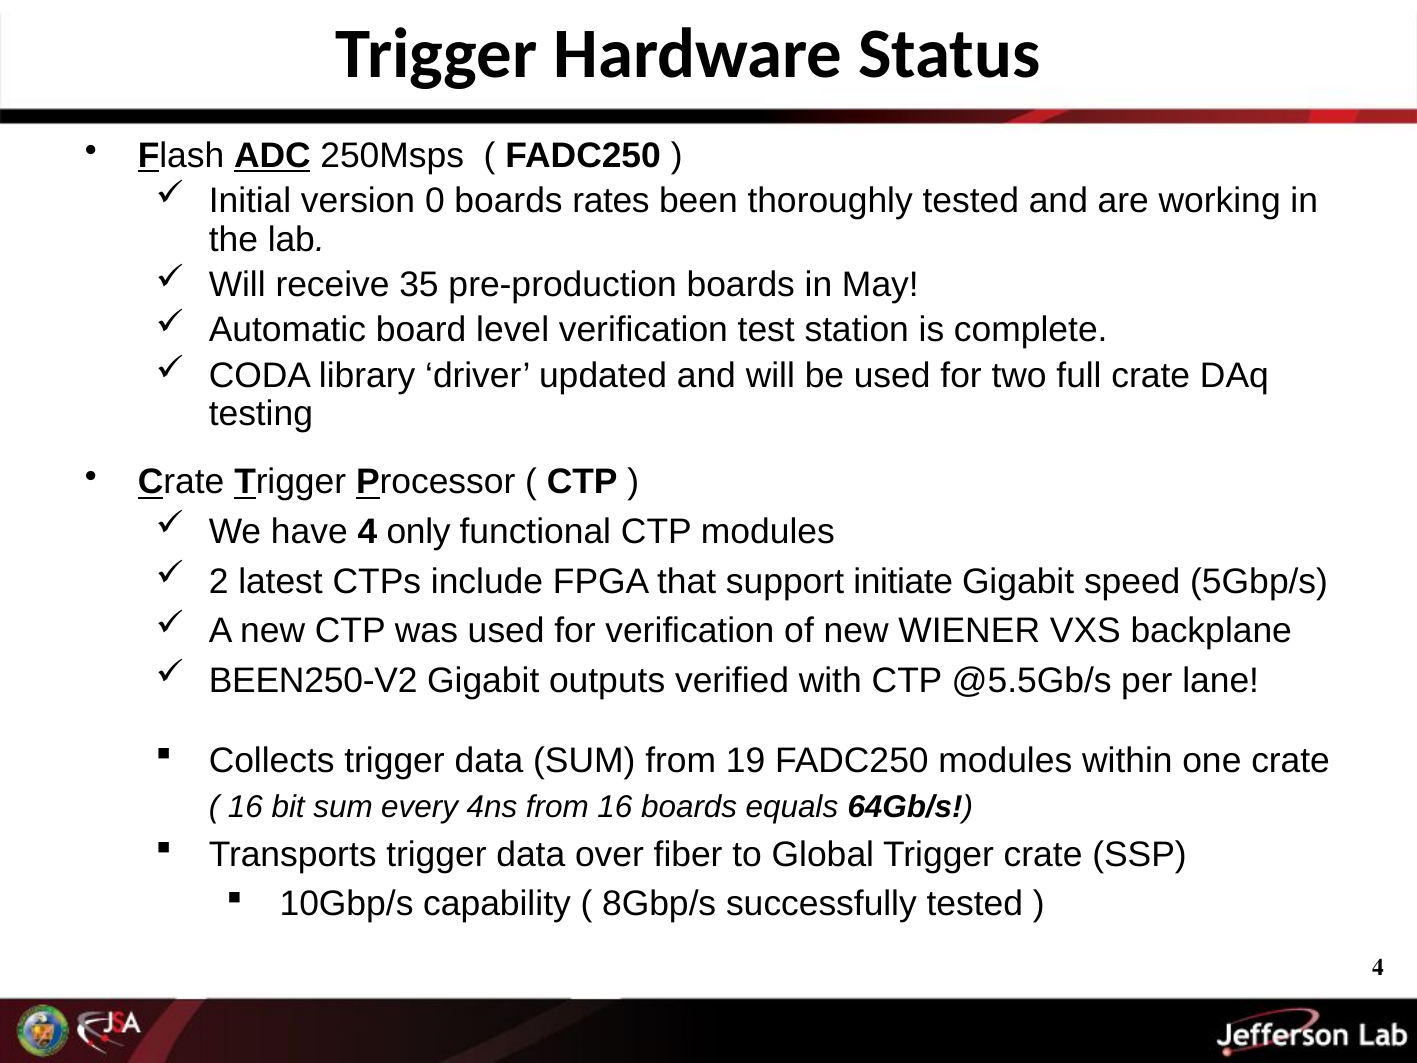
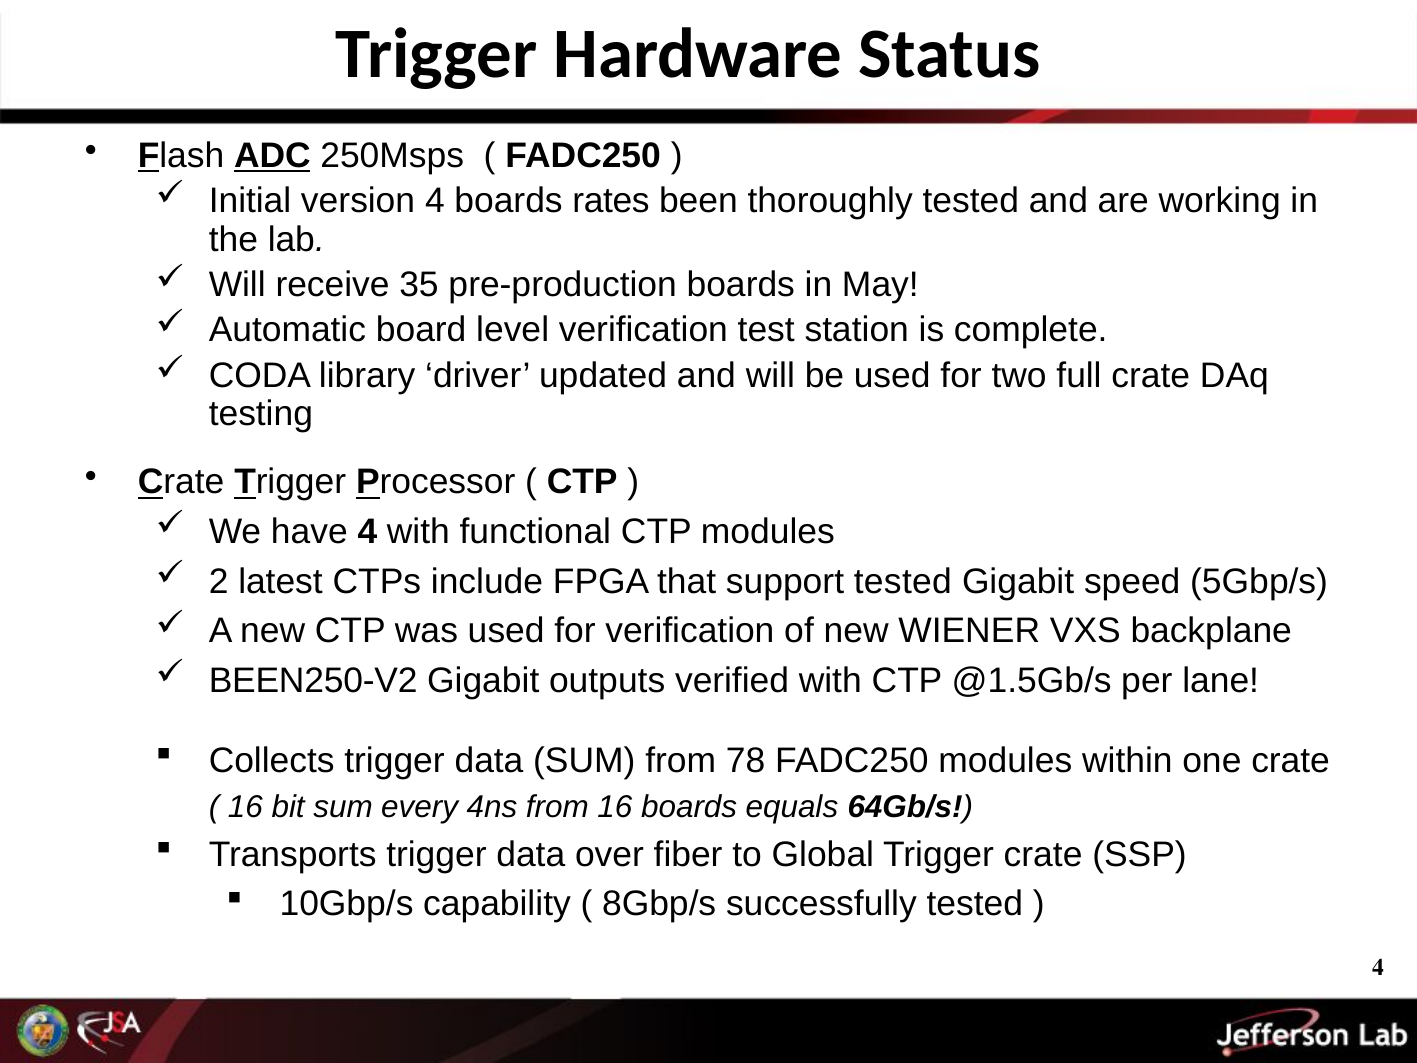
version 0: 0 -> 4 (435, 201)
4 only: only -> with (418, 532)
support initiate: initiate -> tested (903, 582)
@5.5Gb/s: @5.5Gb/s -> @1.5Gb/s (1032, 681)
19: 19 -> 78 (746, 761)
